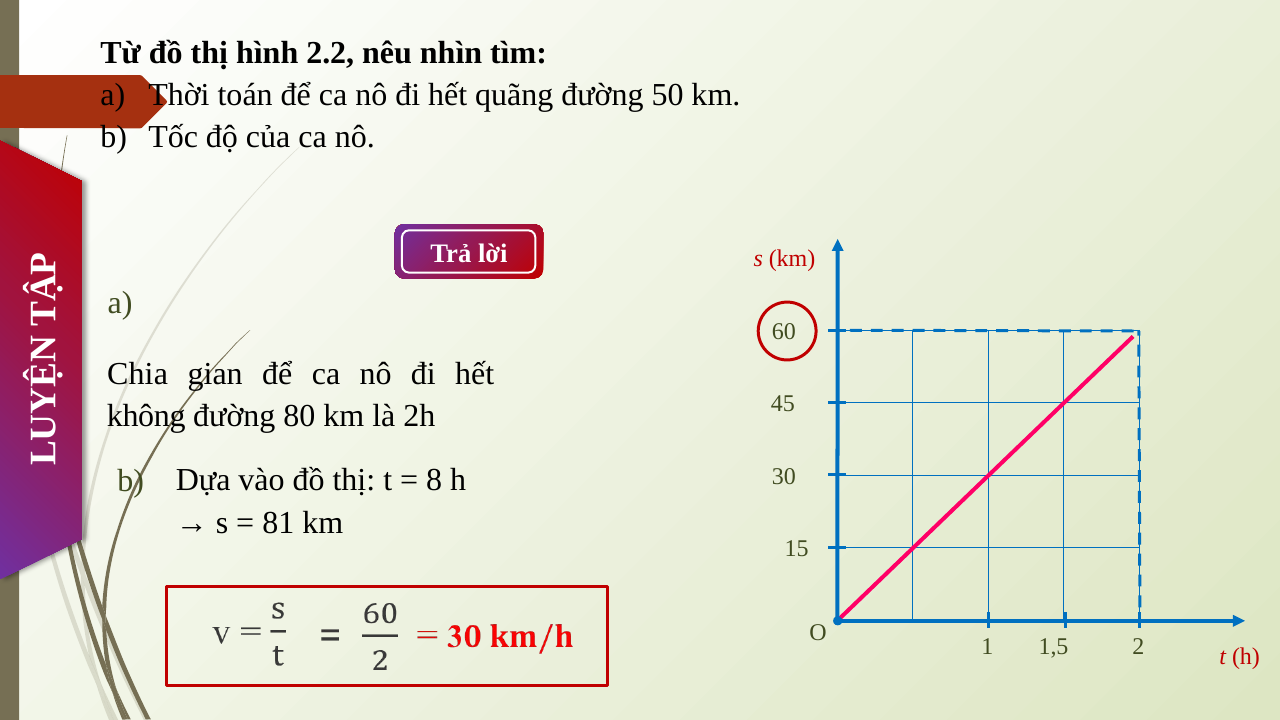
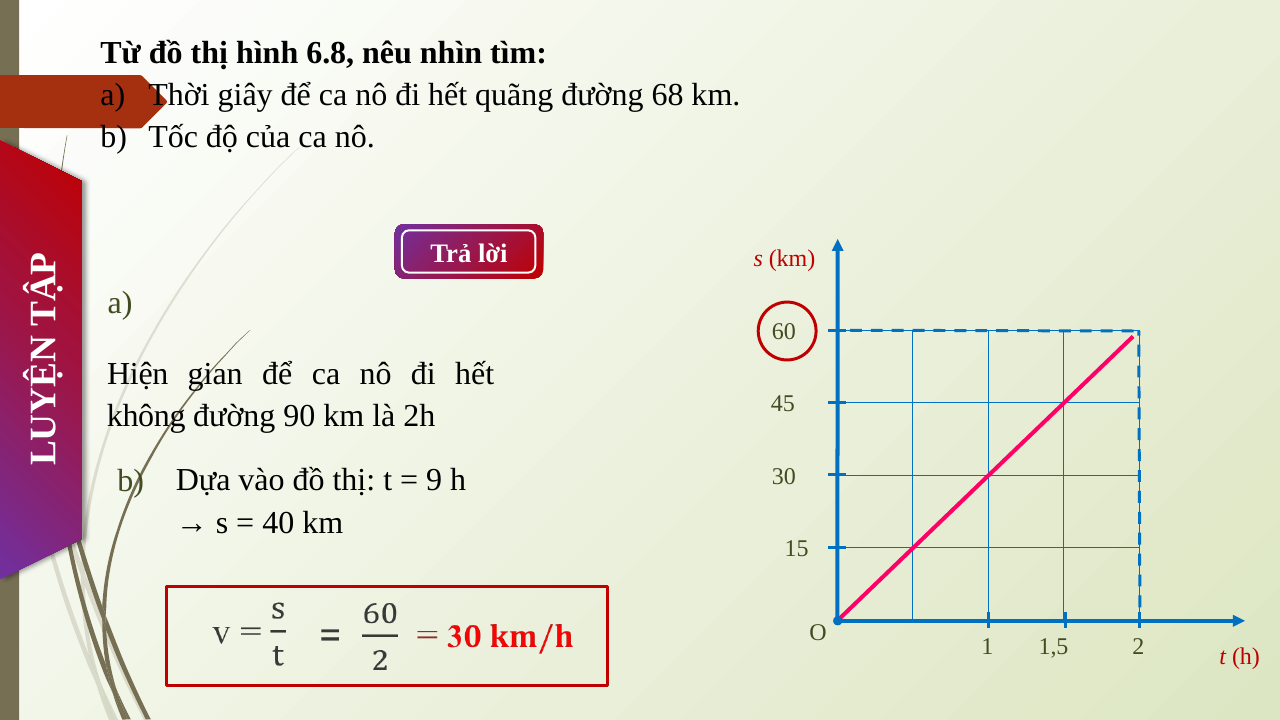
2.2: 2.2 -> 6.8 (330, 53)
toán: toán -> giây (245, 95)
50: 50 -> 68 (668, 95)
Chia: Chia -> Hiện (138, 374)
80: 80 -> 90 (299, 416)
8: 8 -> 9 (434, 480)
81: 81 -> 40 (278, 522)
